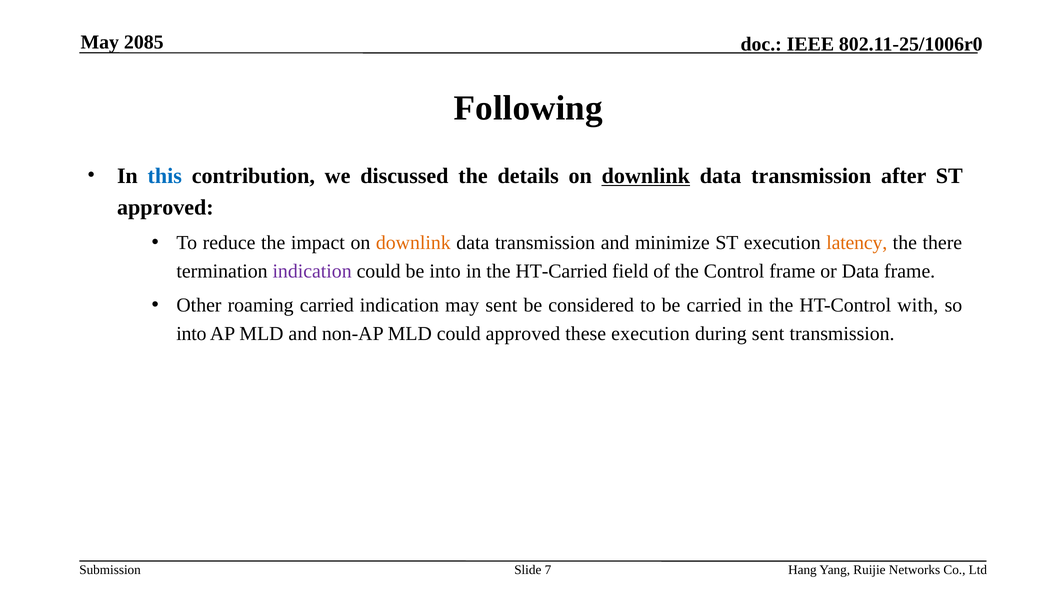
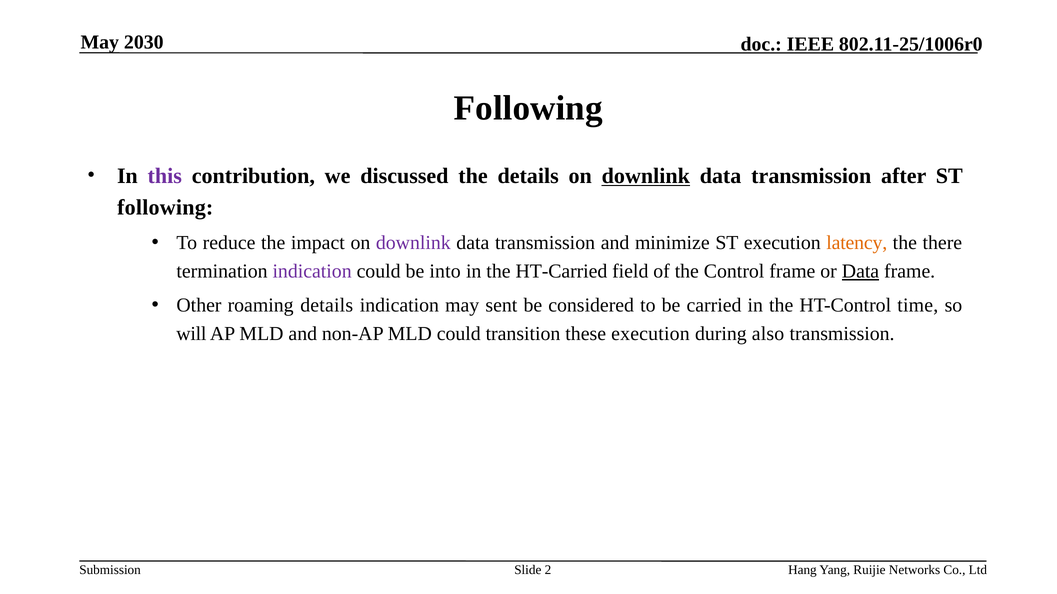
2085: 2085 -> 2030 (144, 42)
this colour: blue -> purple (165, 176)
approved: approved -> following (165, 208)
downlink colour: orange -> purple (413, 243)
Data underline: none -> present (861, 272)
roaming carried: carried -> details (327, 306)
with: with -> time (918, 306)
into: into -> will (191, 334)
could approved: approved -> transition (523, 334)
during sent: sent -> also (768, 334)
7: 7 -> 2 (548, 570)
